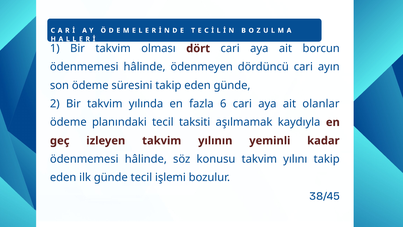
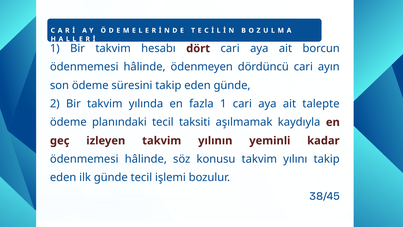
olması: olması -> hesabı (158, 48)
fazla 6: 6 -> 1 (223, 104)
olanlar: olanlar -> talepte (321, 104)
